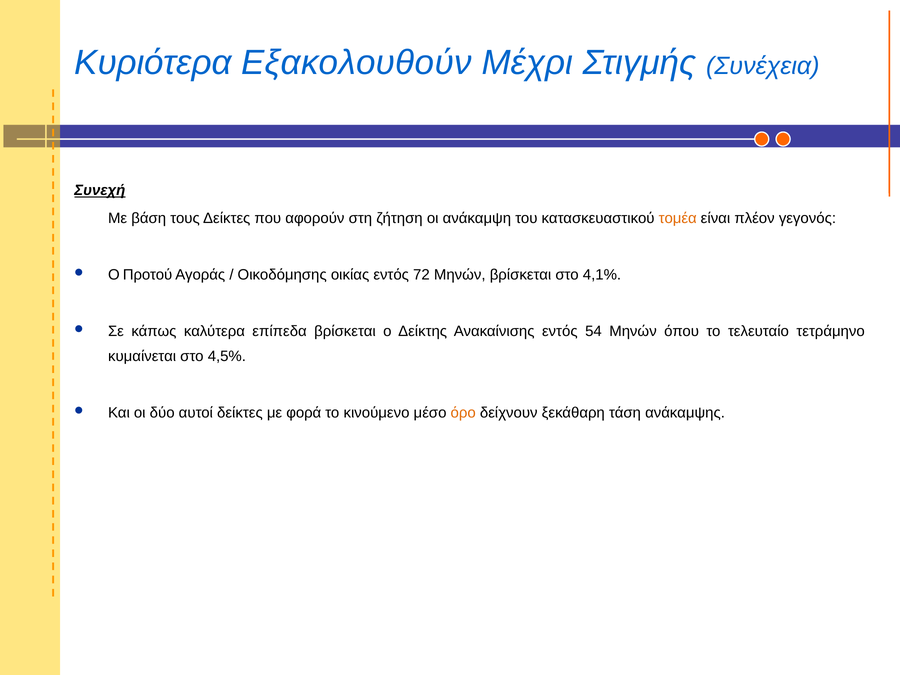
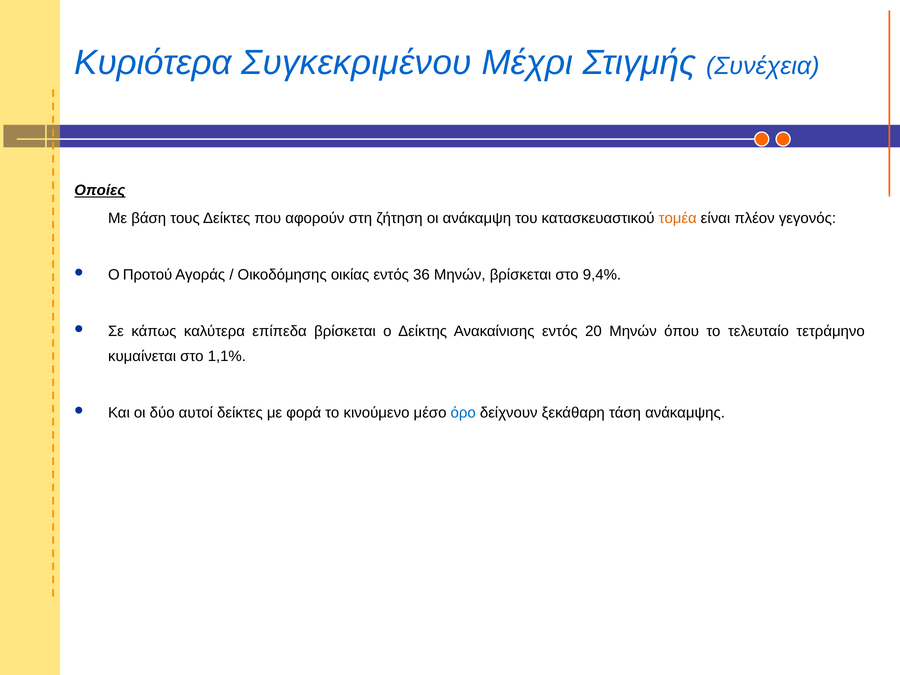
Εξακολουθούν: Εξακολουθούν -> Συγκεκριμένου (356, 63)
Συνεχή: Συνεχή -> Οποίες (100, 190)
72: 72 -> 36 (421, 275)
4,1%: 4,1% -> 9,4% (602, 275)
54: 54 -> 20 (593, 331)
4,5%: 4,5% -> 1,1% (227, 357)
όρο colour: orange -> blue (463, 413)
